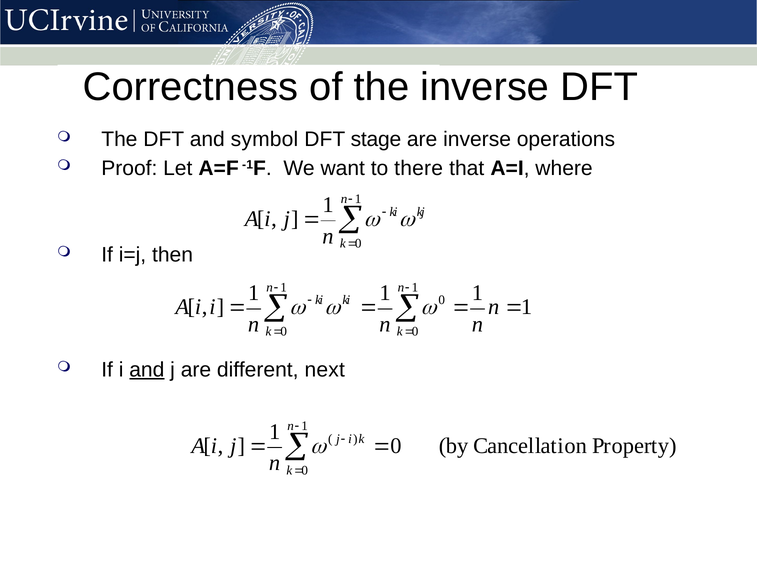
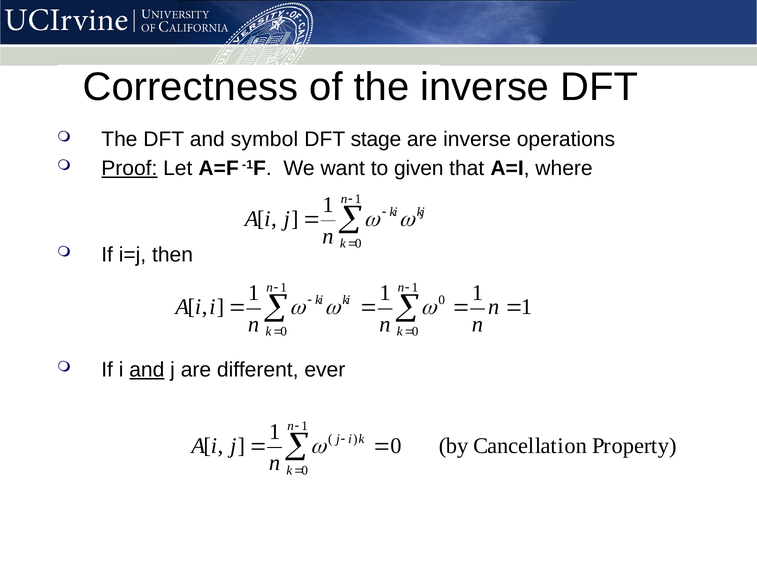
Proof underline: none -> present (129, 169)
there: there -> given (419, 169)
next: next -> ever (325, 370)
